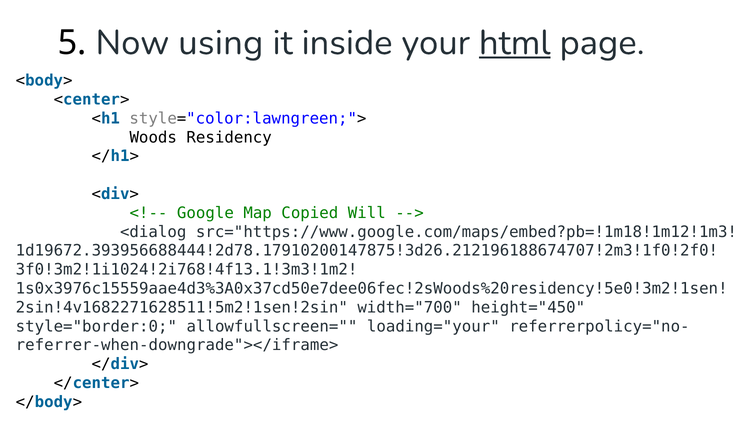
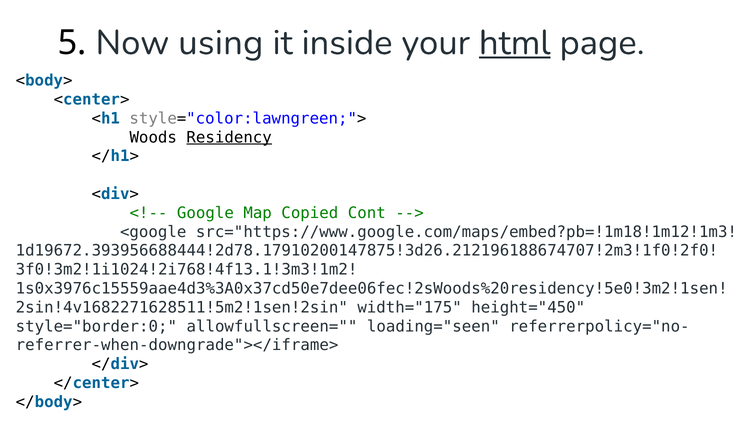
Residency underline: none -> present (229, 137)
Will: Will -> Cont (367, 213)
<dialog: <dialog -> <google (153, 232)
width="700: width="700 -> width="175 (410, 307)
loading="your: loading="your -> loading="seen (433, 326)
